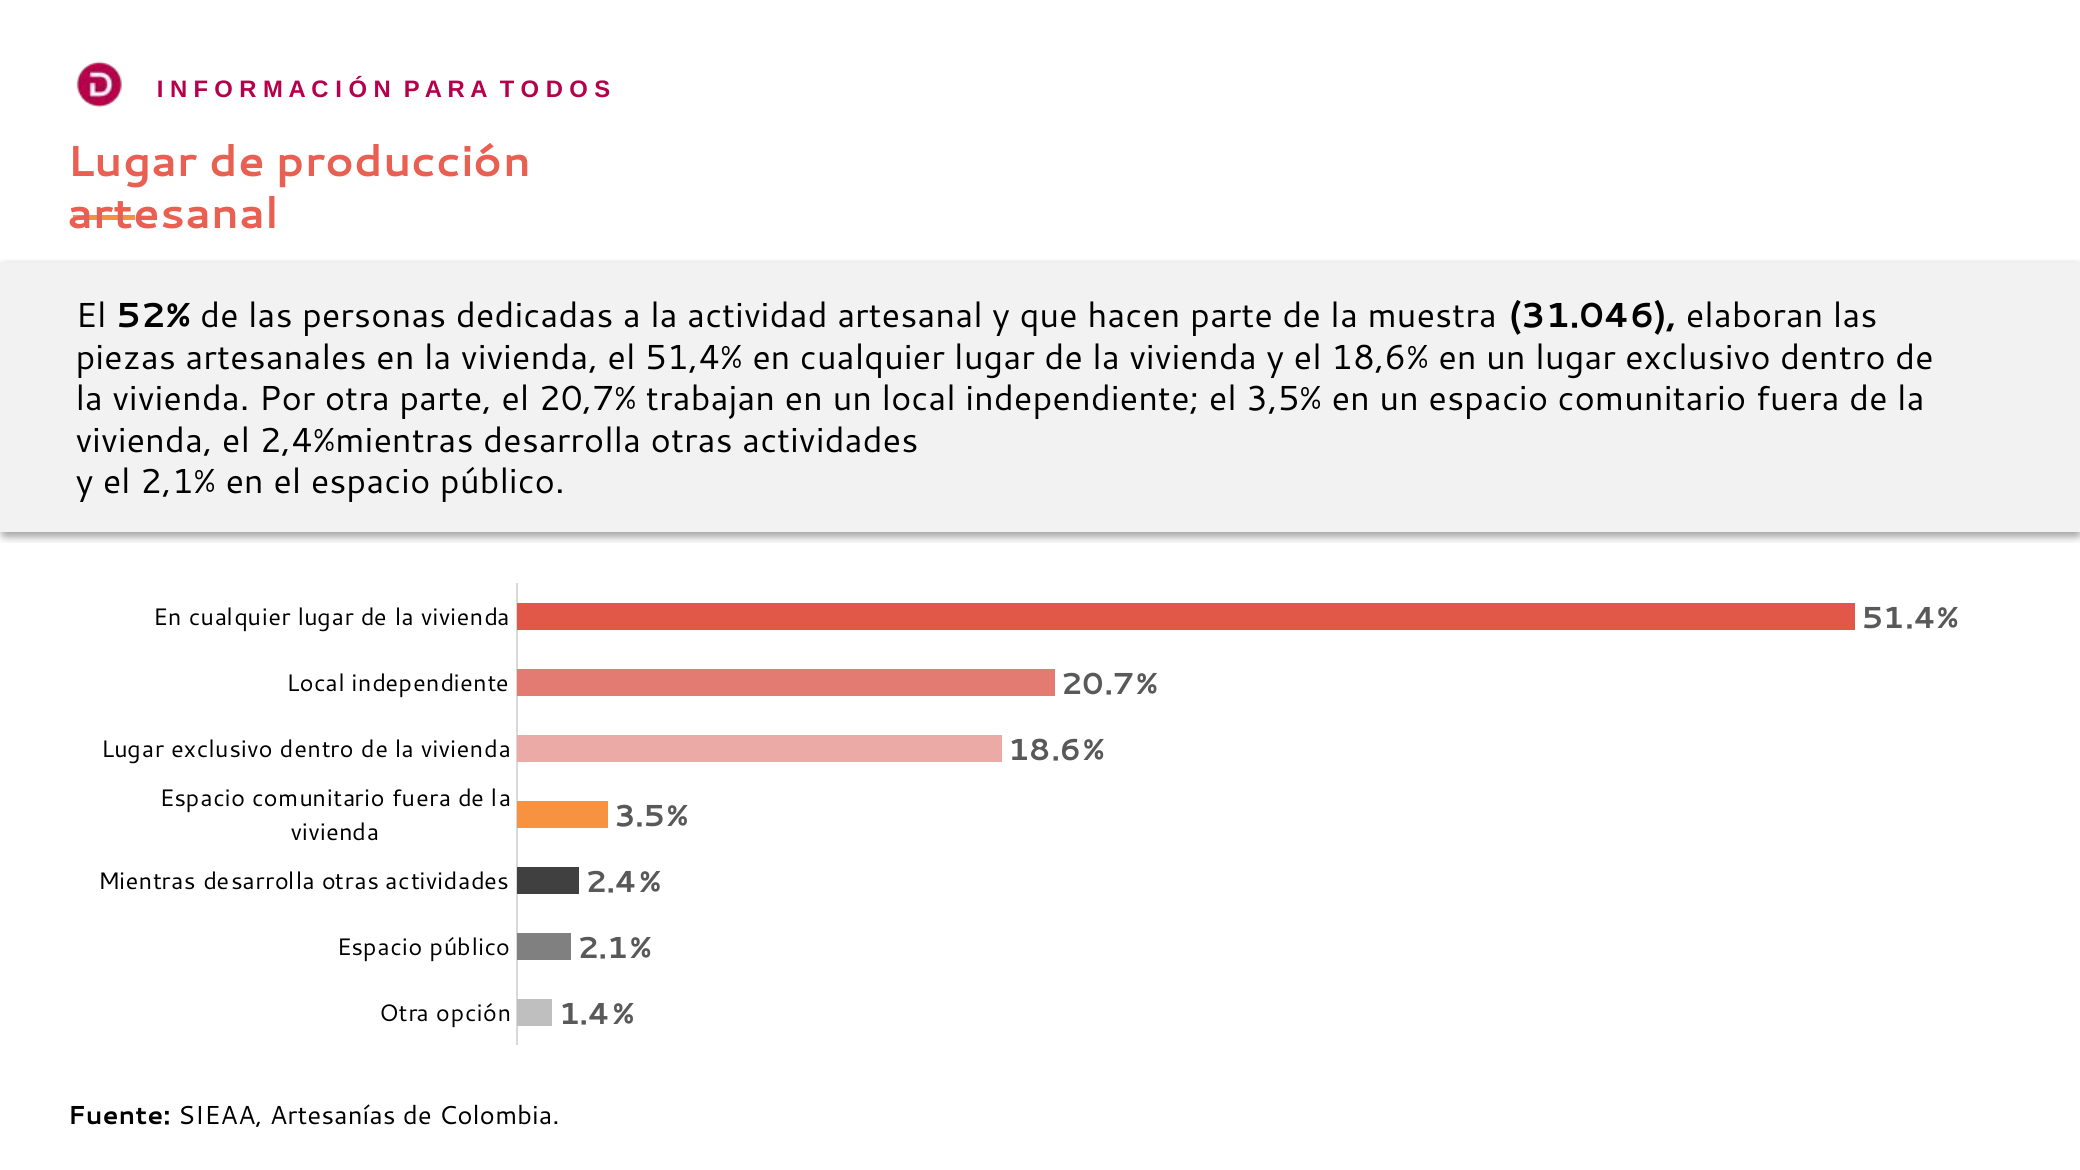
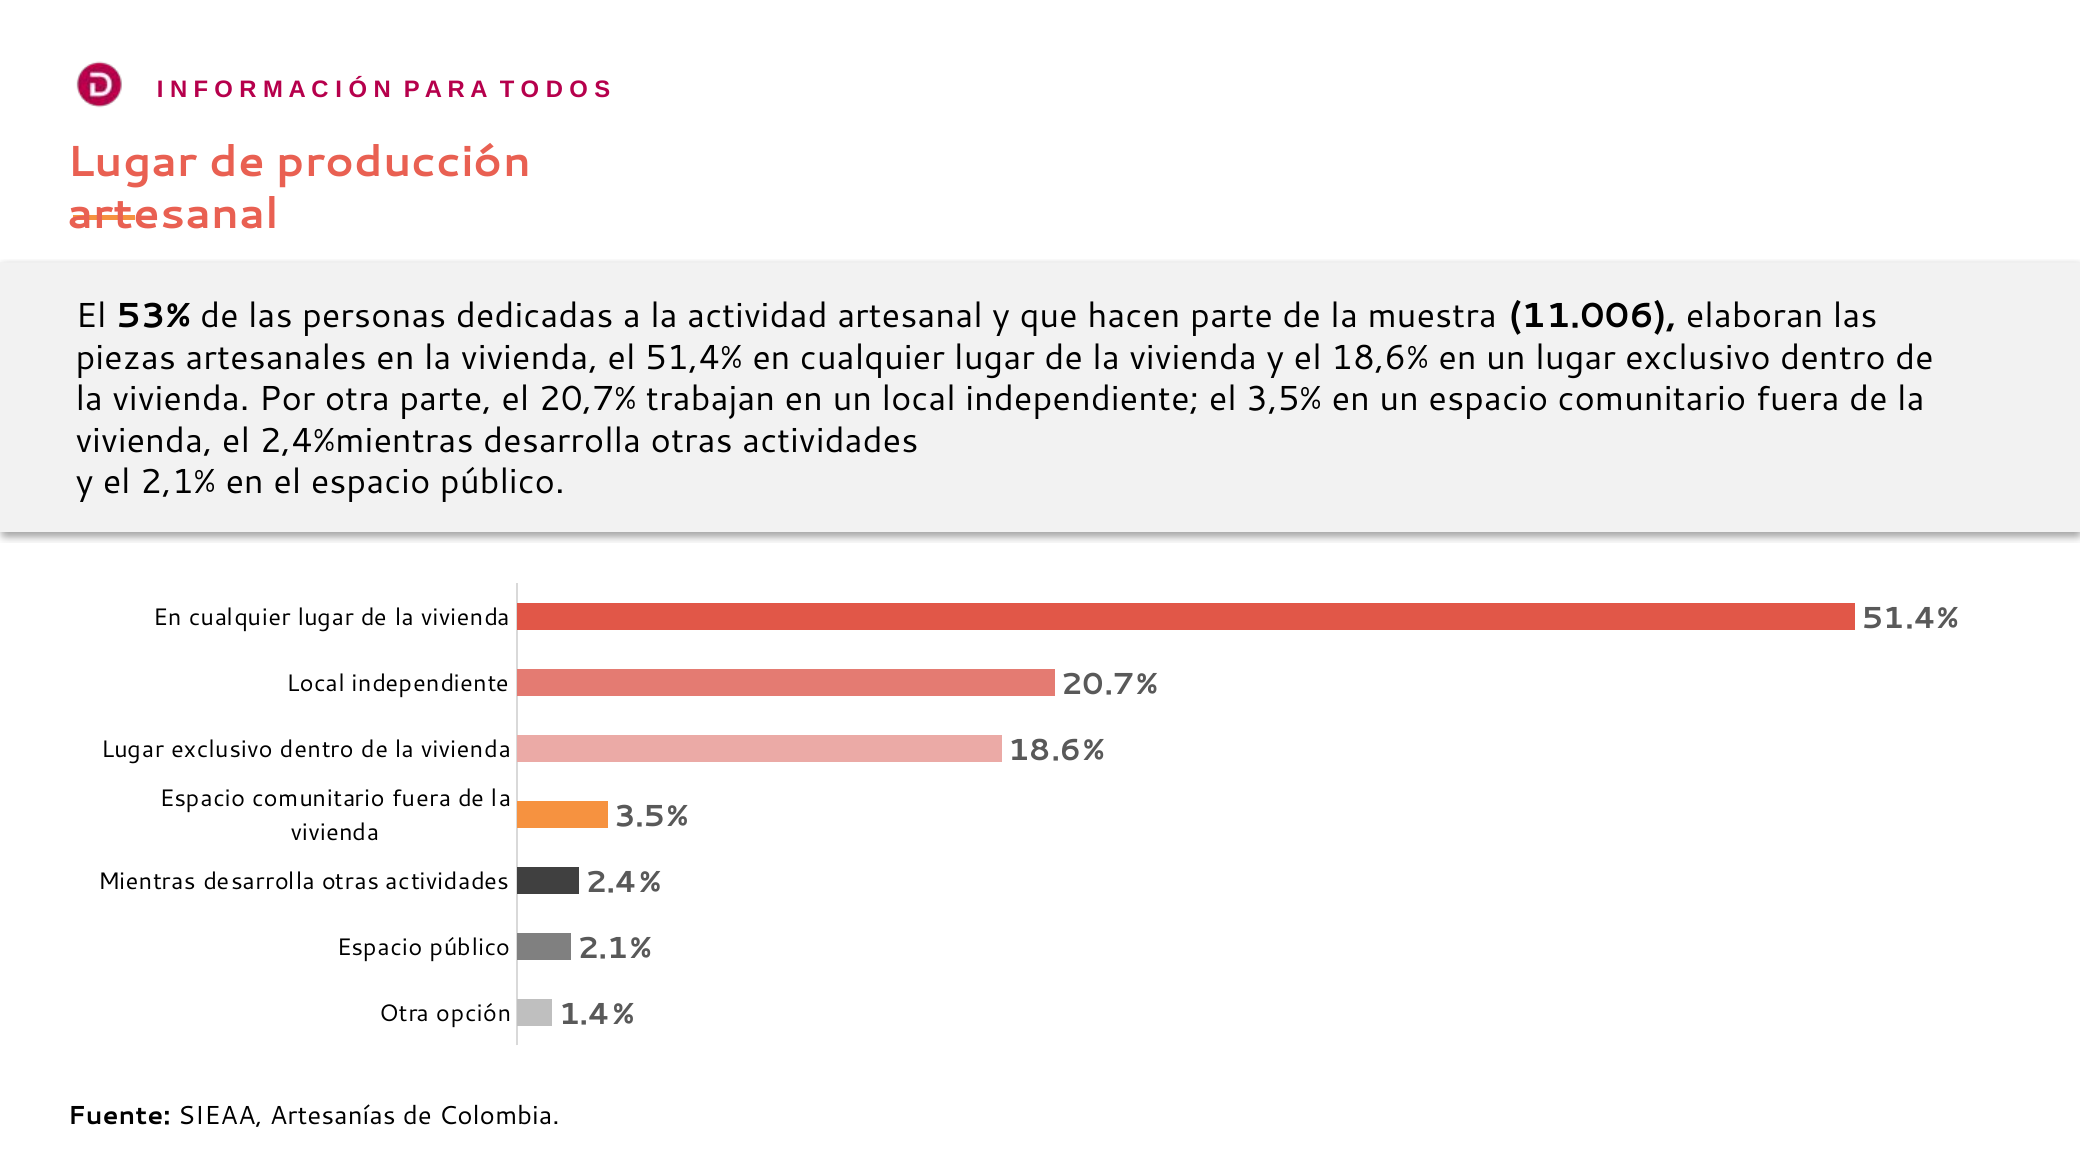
52%: 52% -> 53% (153, 316)
31.046: 31.046 -> 11.006 (1592, 316)
